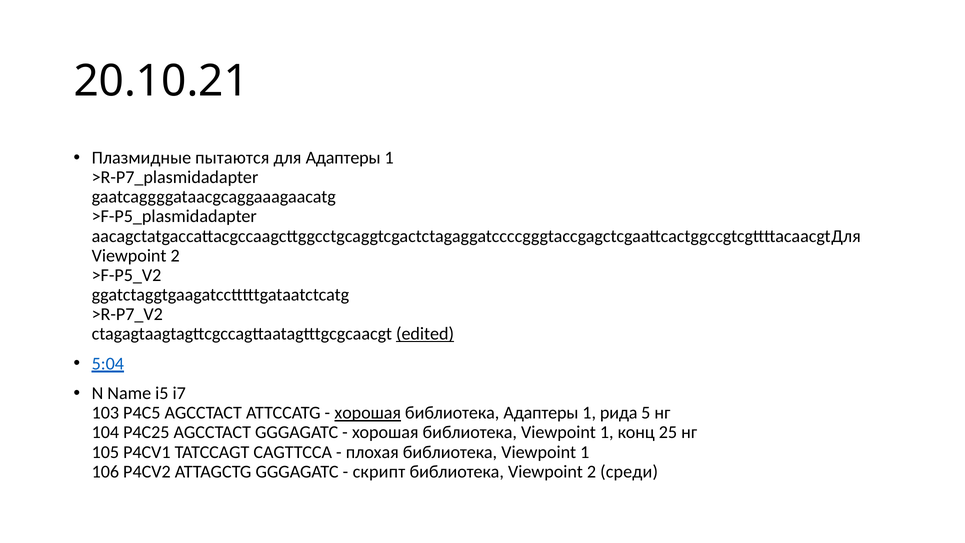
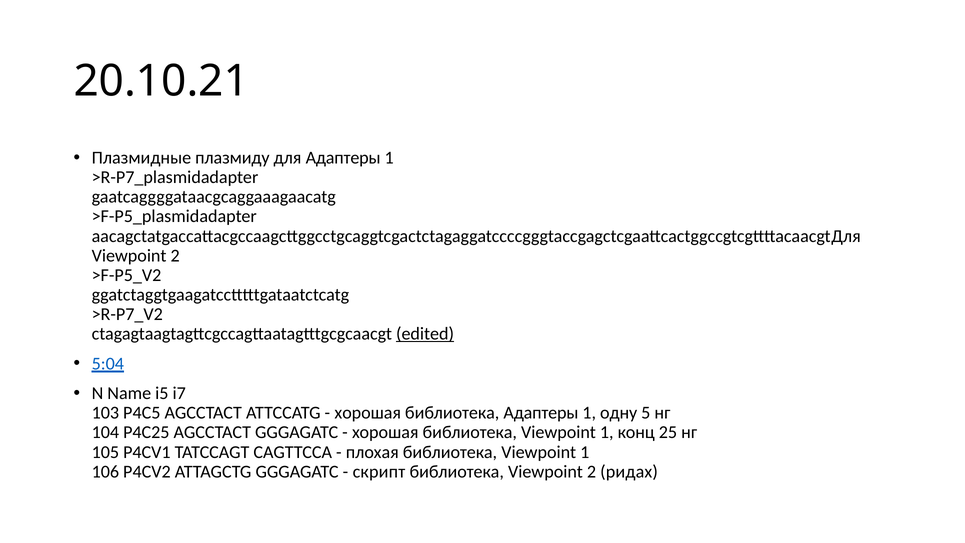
пытаются: пытаются -> плазмиду (232, 158)
хорошая underline: present -> none (368, 413)
рида: рида -> одну (619, 413)
среди: среди -> ридах (629, 471)
